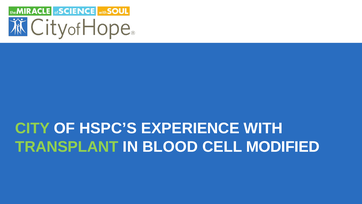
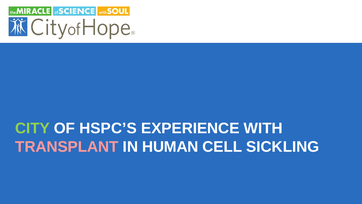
TRANSPLANT colour: light green -> pink (67, 146)
BLOOD: BLOOD -> HUMAN (170, 146)
MODIFIED: MODIFIED -> SICKLING (283, 146)
